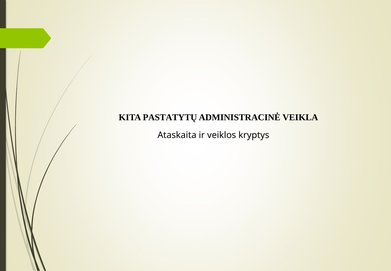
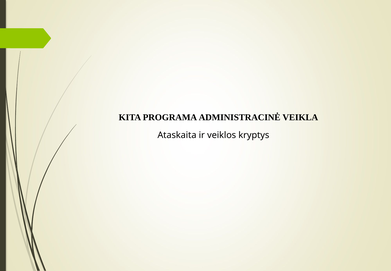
PASTATYTŲ: PASTATYTŲ -> PROGRAMA (170, 117)
